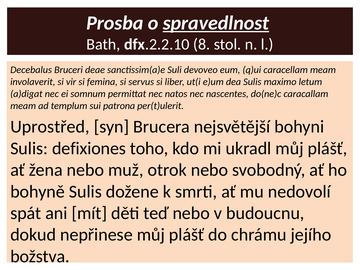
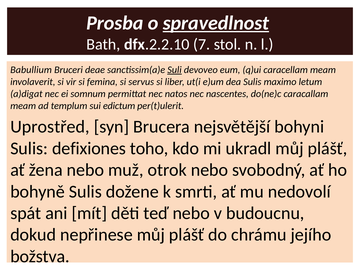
8: 8 -> 7 (202, 44)
Decebalus: Decebalus -> Babullium (31, 70)
Suli underline: none -> present (174, 70)
patrona: patrona -> edictum (119, 106)
